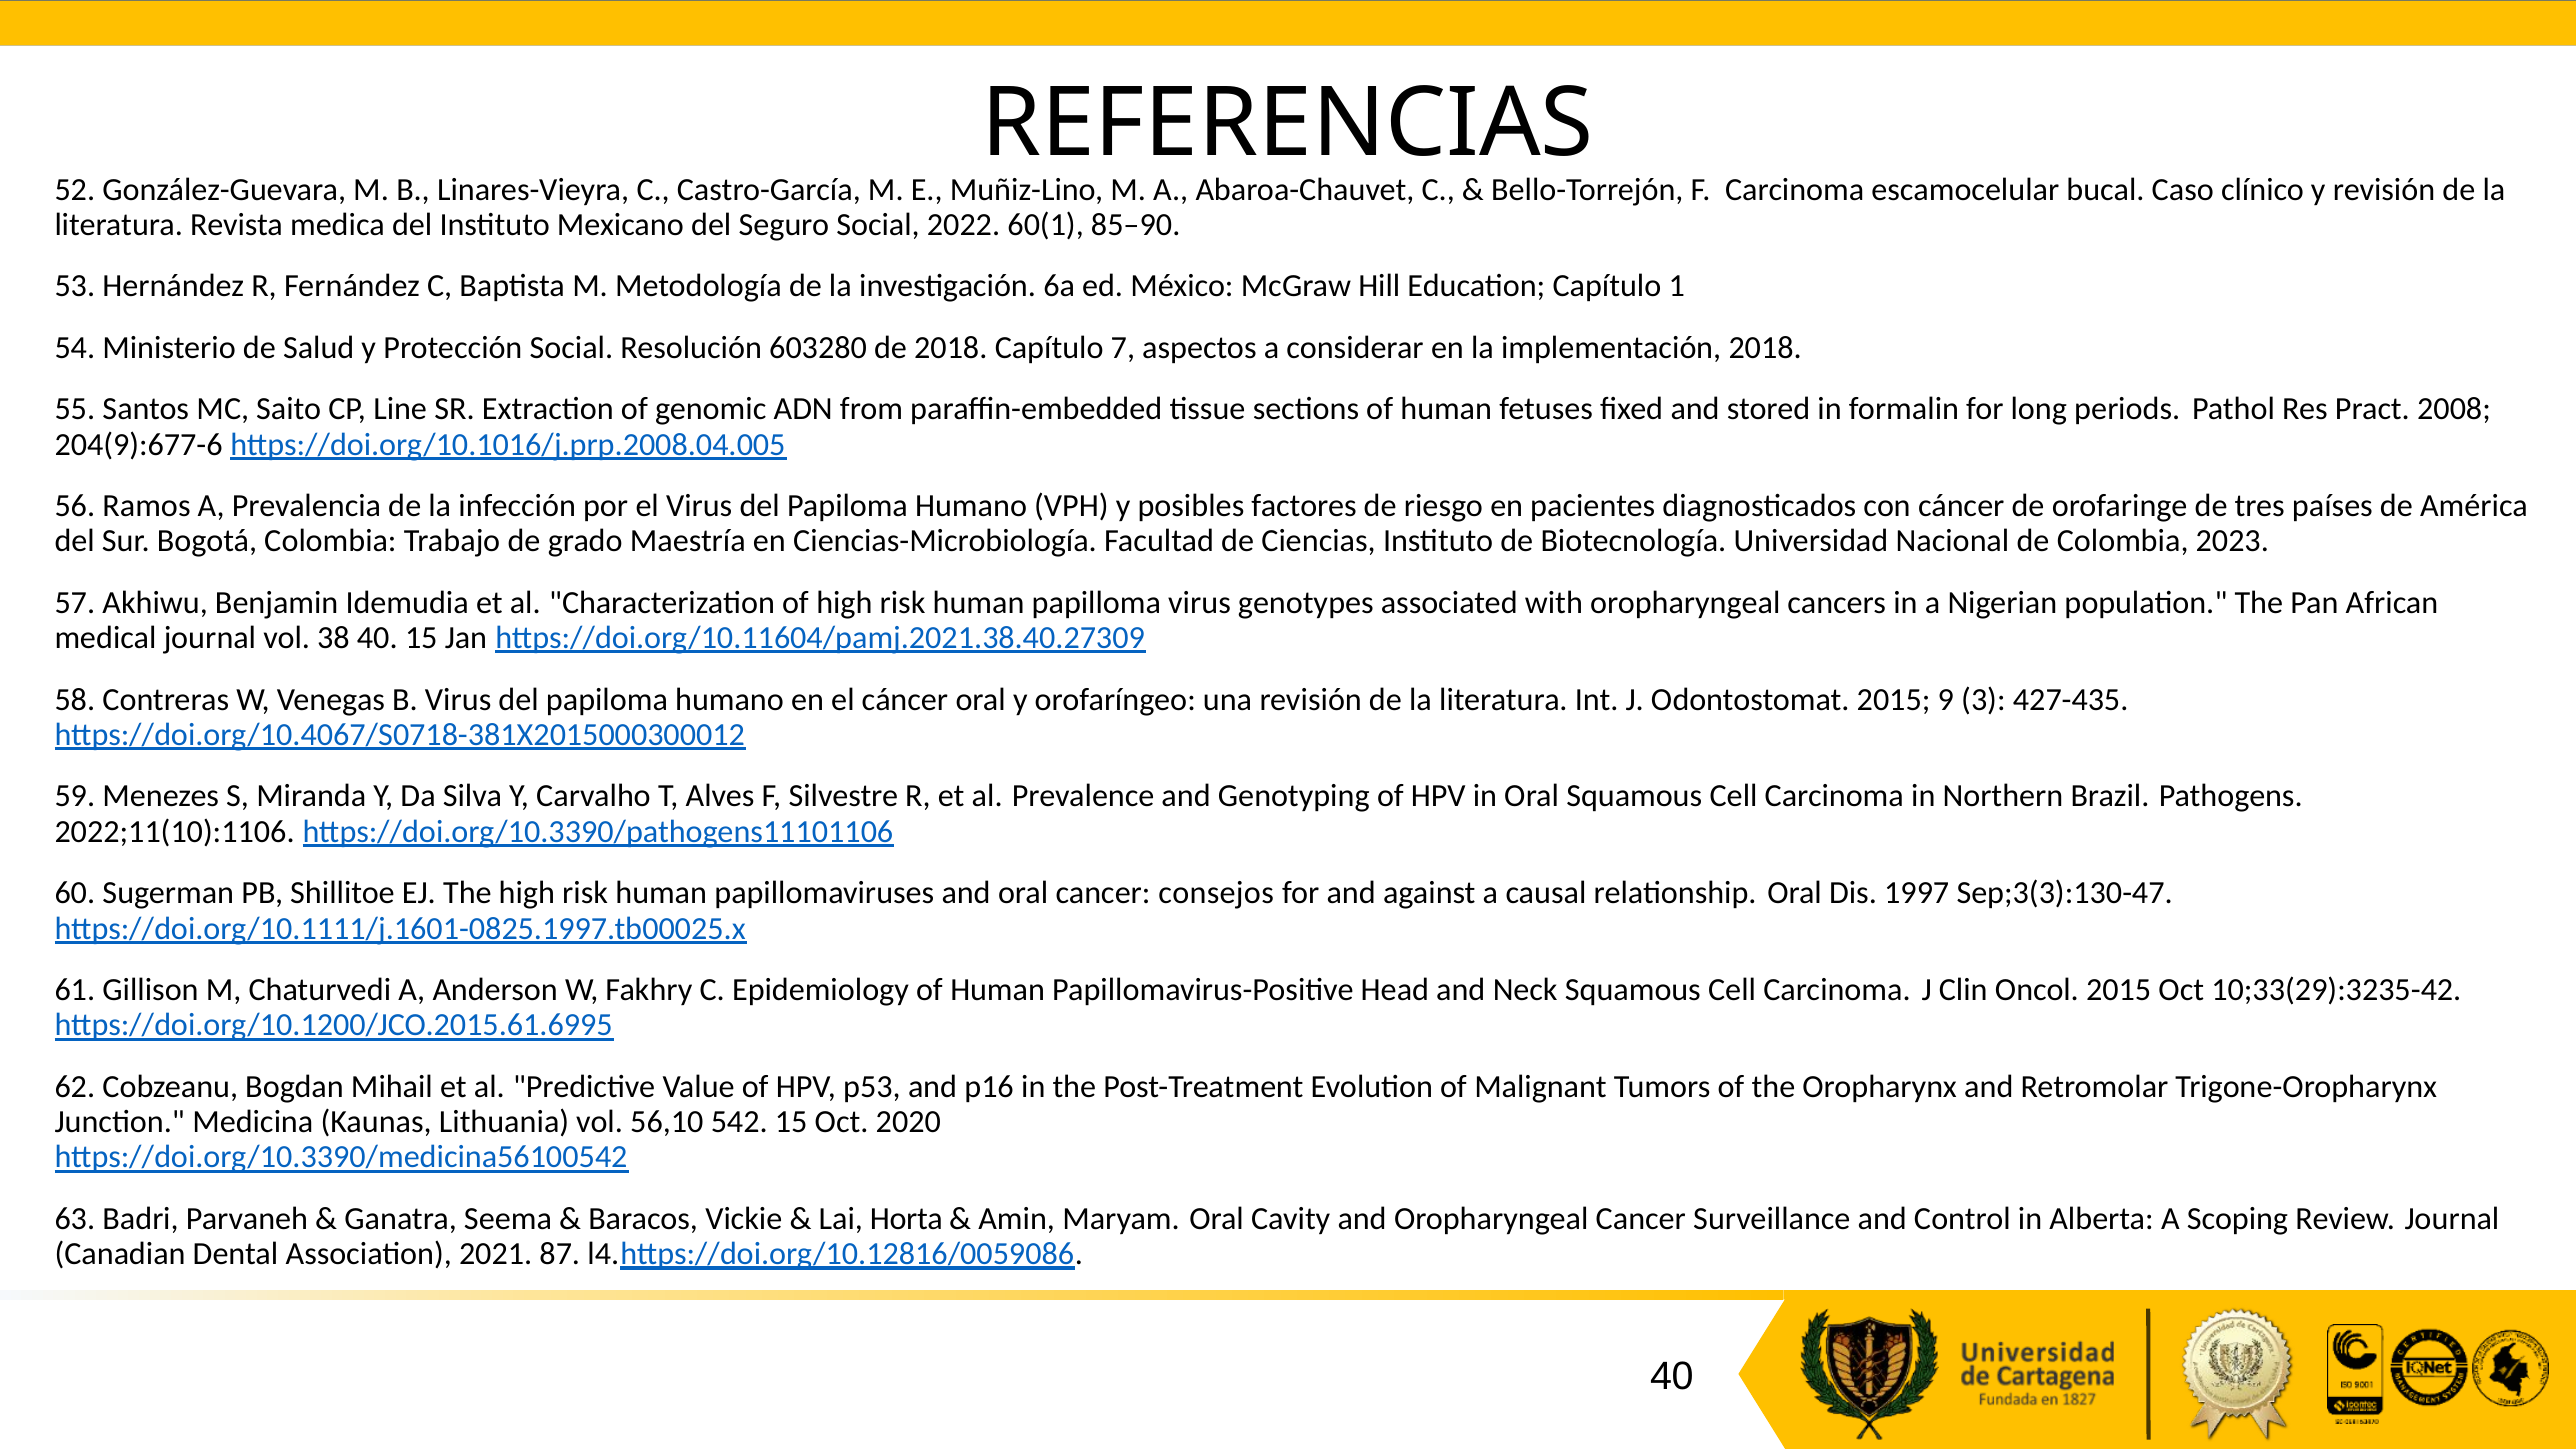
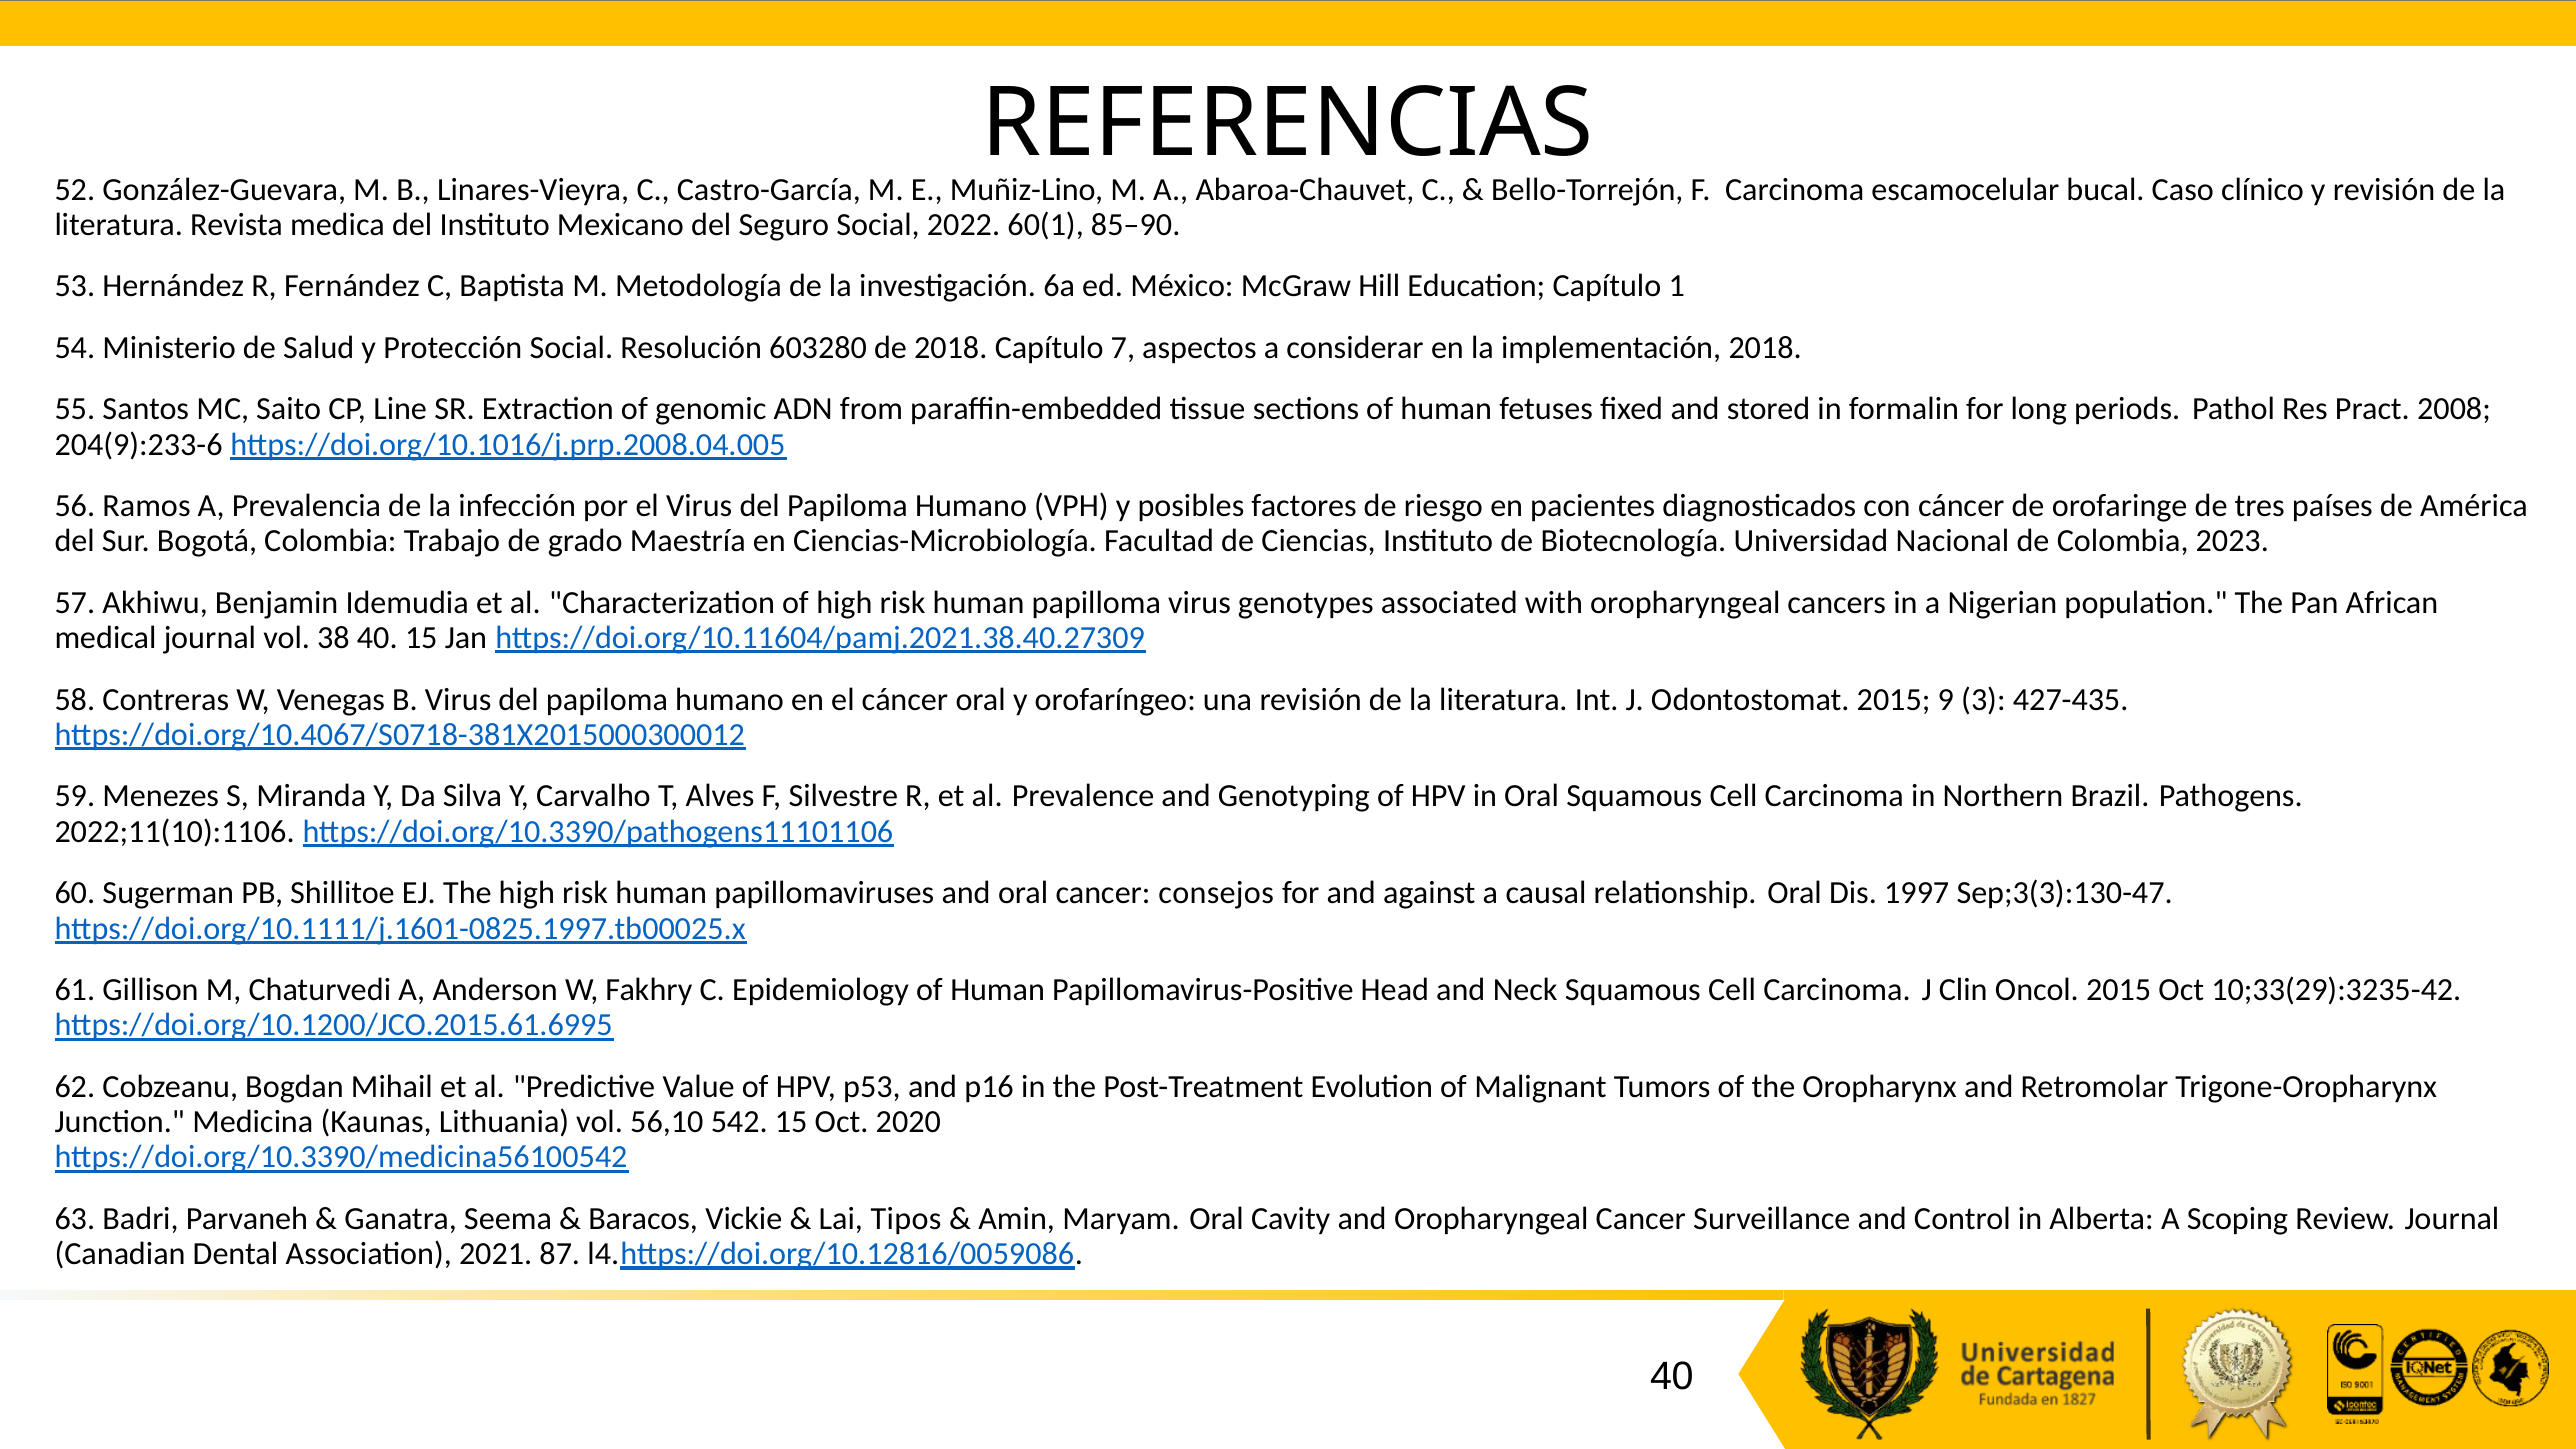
204(9):677-6: 204(9):677-6 -> 204(9):233-6 (139, 444)
Horta: Horta -> Tipos (906, 1219)
